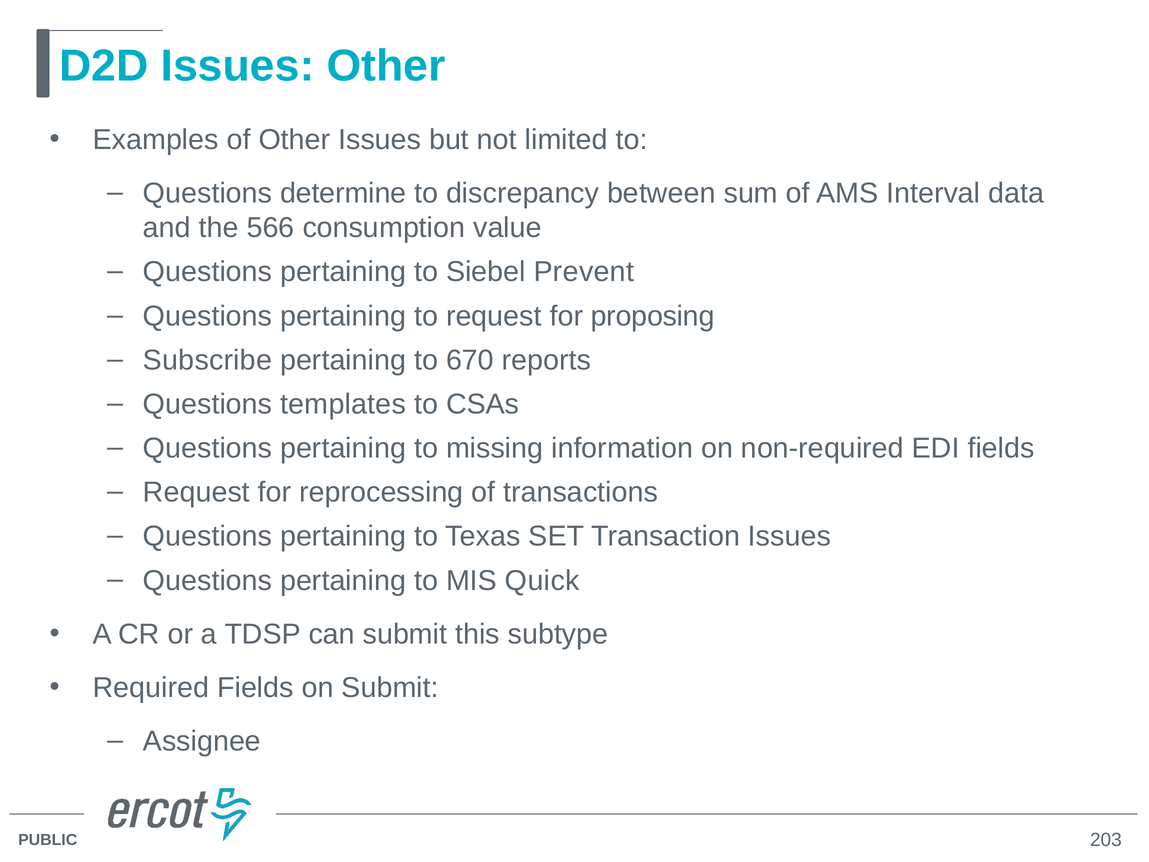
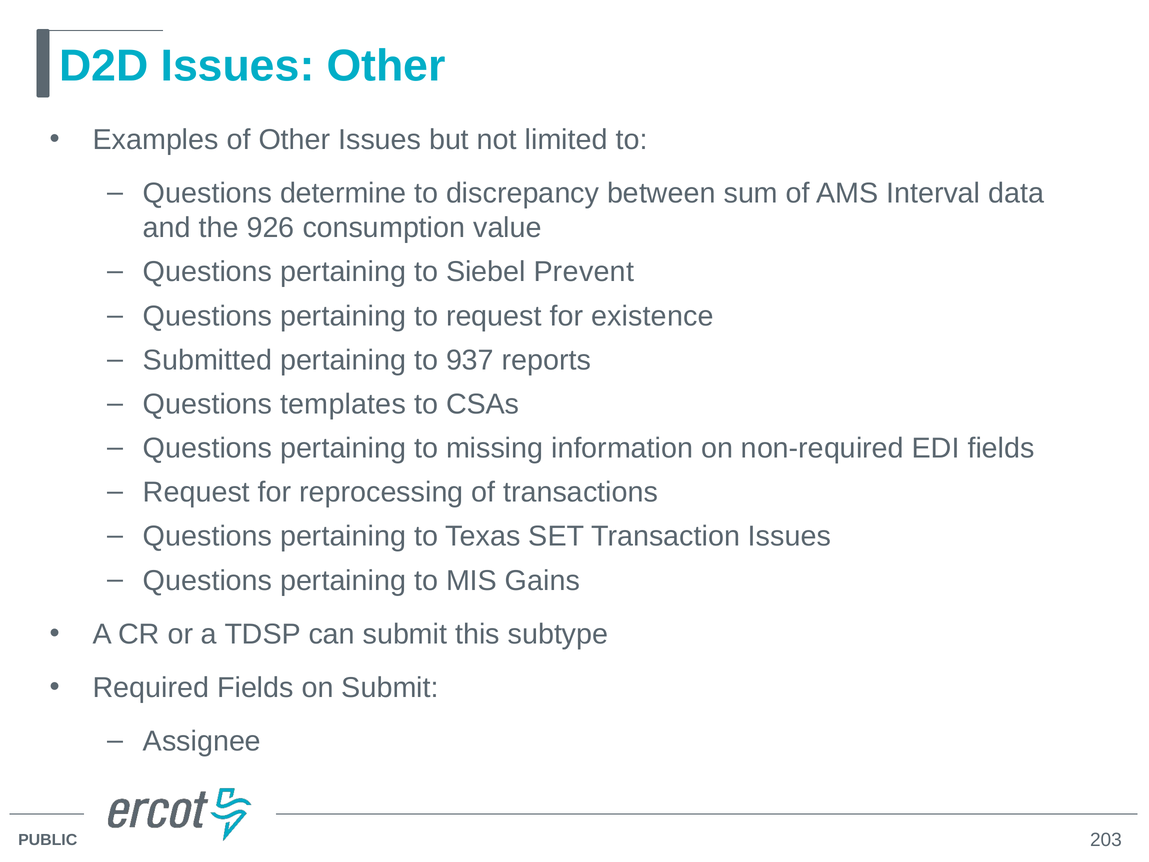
566: 566 -> 926 (271, 228)
proposing: proposing -> existence (652, 316)
Subscribe: Subscribe -> Submitted (208, 360)
670: 670 -> 937 (470, 360)
Quick: Quick -> Gains (542, 580)
